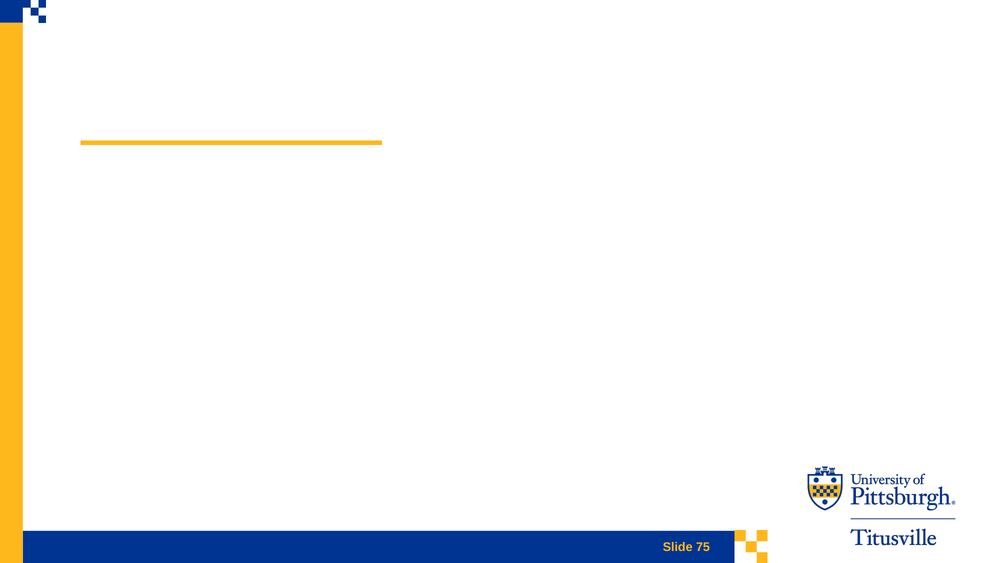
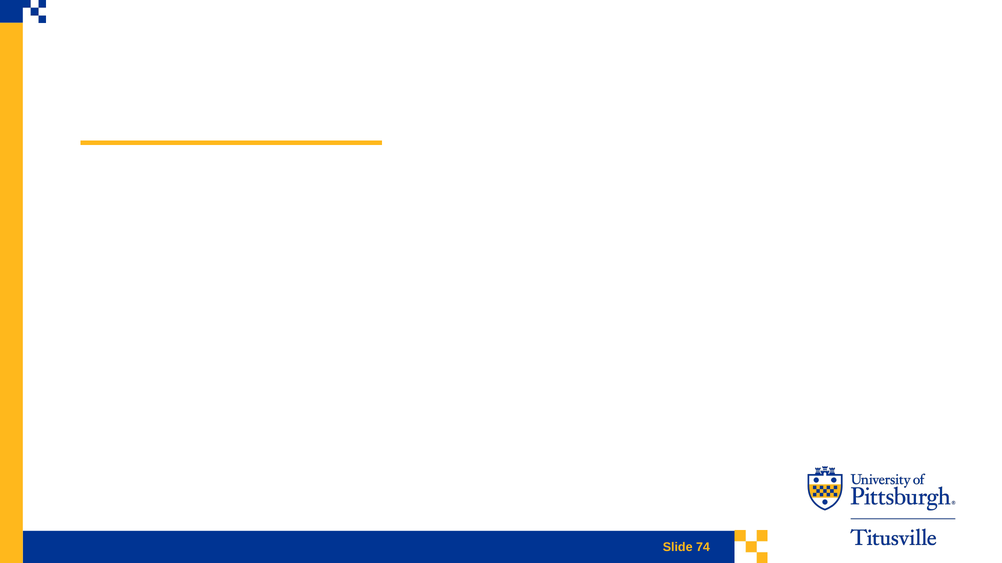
75: 75 -> 74 (703, 548)
